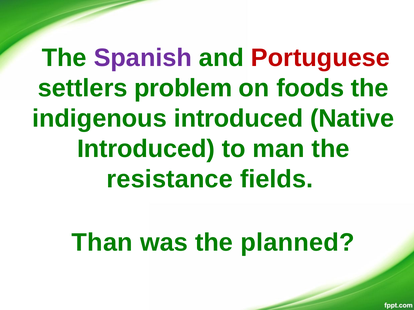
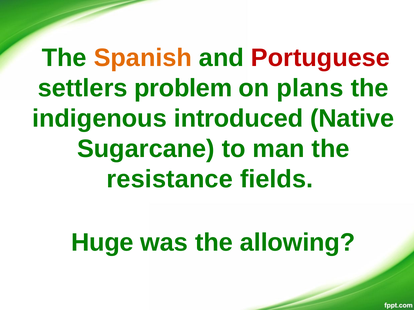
Spanish colour: purple -> orange (143, 58)
foods: foods -> plans (310, 88)
Introduced: Introduced -> Sugarcane (146, 149)
Than: Than -> Huge (102, 243)
planned: planned -> allowing (298, 243)
